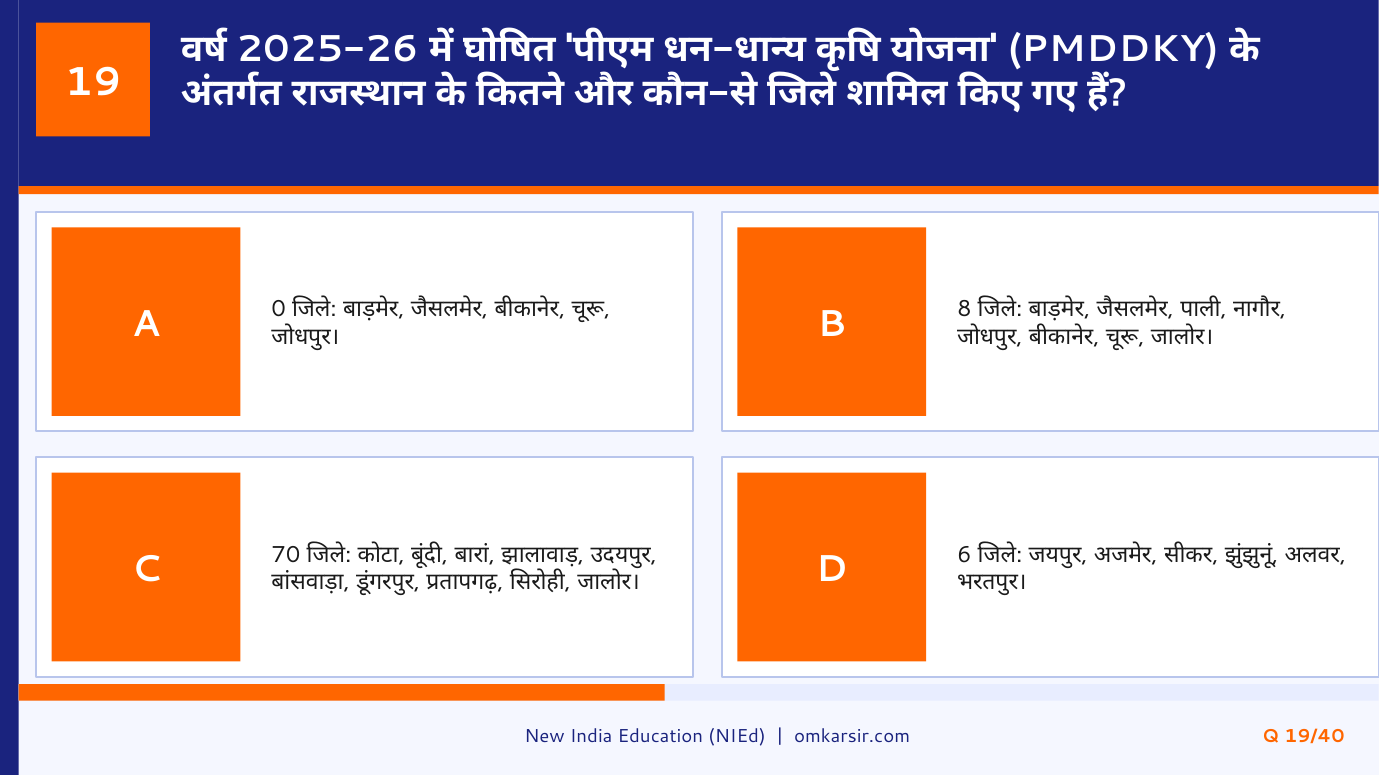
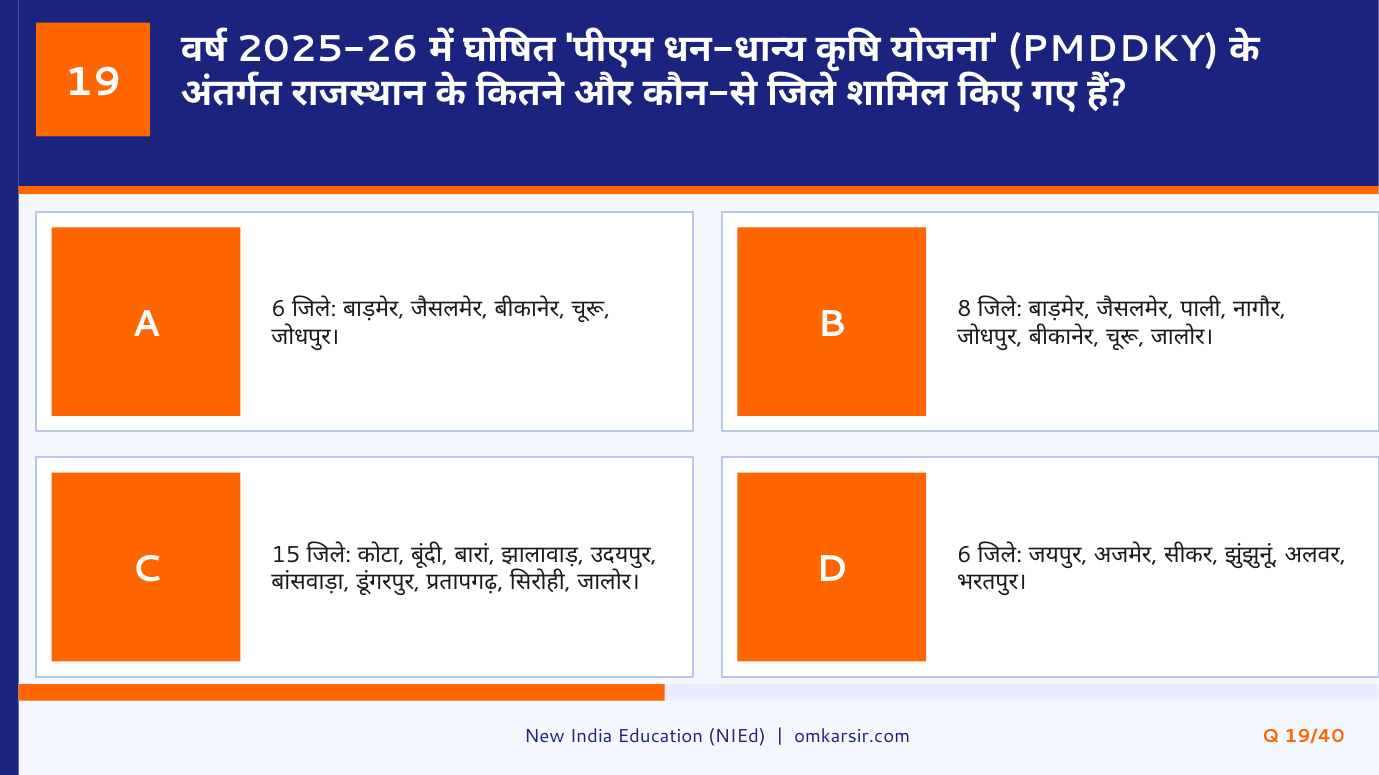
A 0: 0 -> 6 (279, 310)
70: 70 -> 15 (286, 555)
